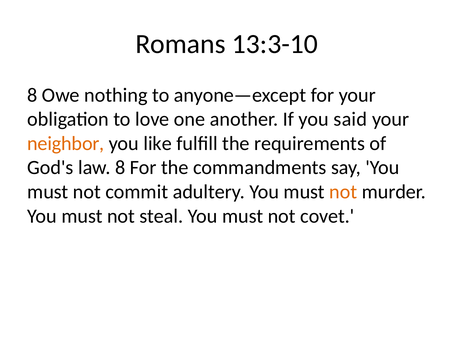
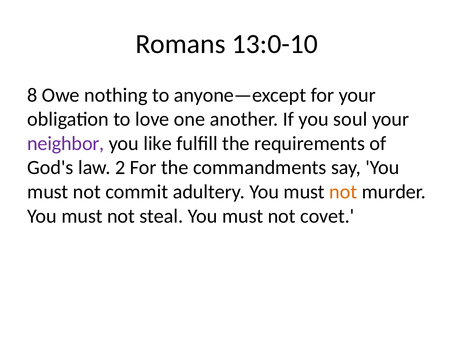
13:3-10: 13:3-10 -> 13:0-10 (275, 44)
said: said -> soul (350, 119)
neighbor colour: orange -> purple (66, 144)
law 8: 8 -> 2 (120, 168)
